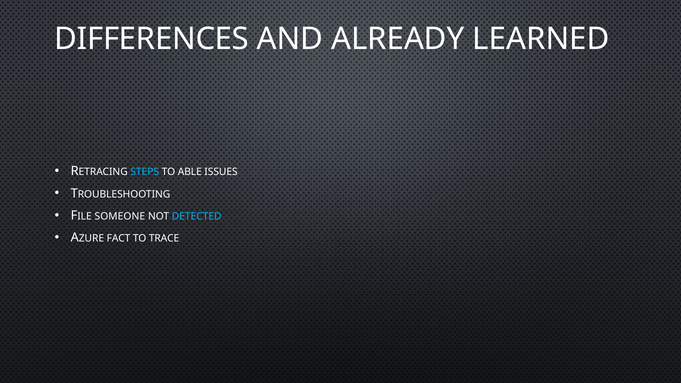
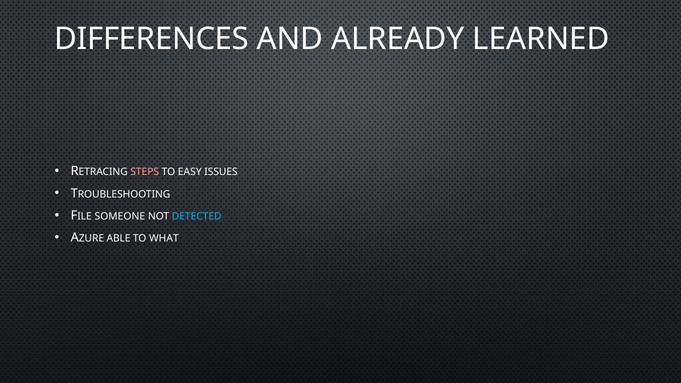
STEPS colour: light blue -> pink (145, 172)
ABLE: ABLE -> EASY (190, 172)
FACT: FACT -> ABLE (119, 239)
TRACE: TRACE -> WHAT (164, 239)
